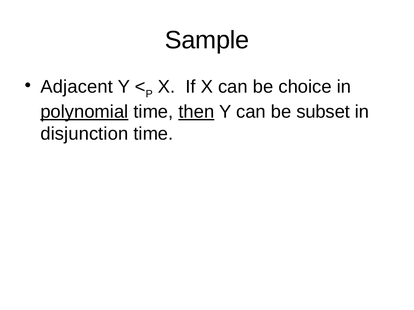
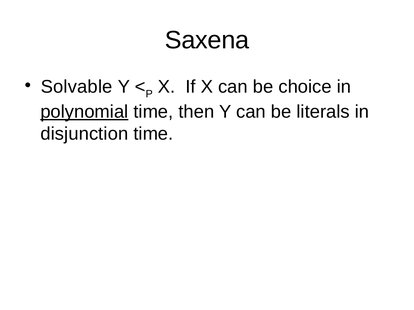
Sample: Sample -> Saxena (207, 40)
Adjacent: Adjacent -> Solvable (77, 87)
then underline: present -> none (196, 112)
subset: subset -> literals (323, 112)
